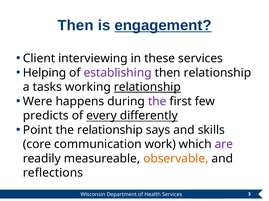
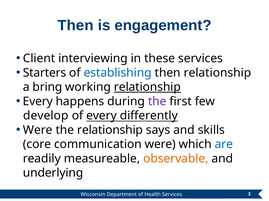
engagement underline: present -> none (163, 25)
Helping: Helping -> Starters (45, 73)
establishing colour: purple -> blue (118, 73)
tasks: tasks -> bring (47, 87)
Were: Were -> Every (38, 102)
predicts: predicts -> develop (46, 116)
Point: Point -> Were (38, 130)
communication work: work -> were (160, 145)
are colour: purple -> blue (224, 145)
reflections: reflections -> underlying (53, 173)
